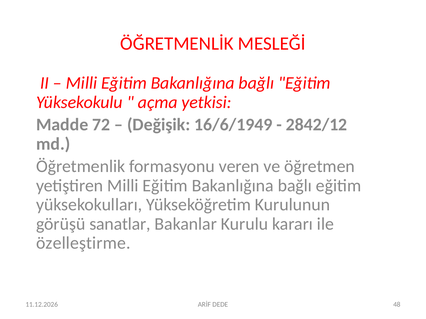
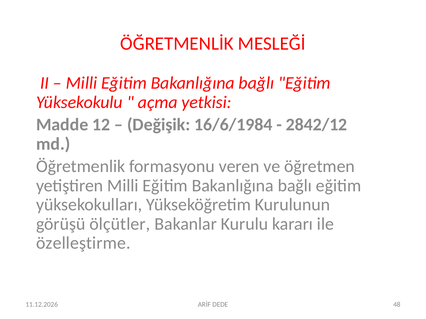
72: 72 -> 12 (101, 125)
16/6/1949: 16/6/1949 -> 16/6/1984 (233, 125)
sanatlar: sanatlar -> ölçütler (120, 224)
